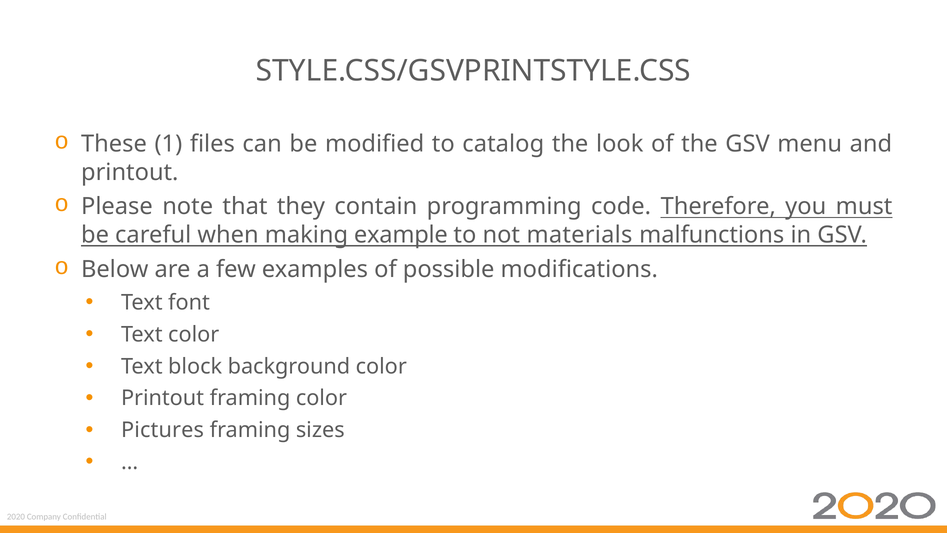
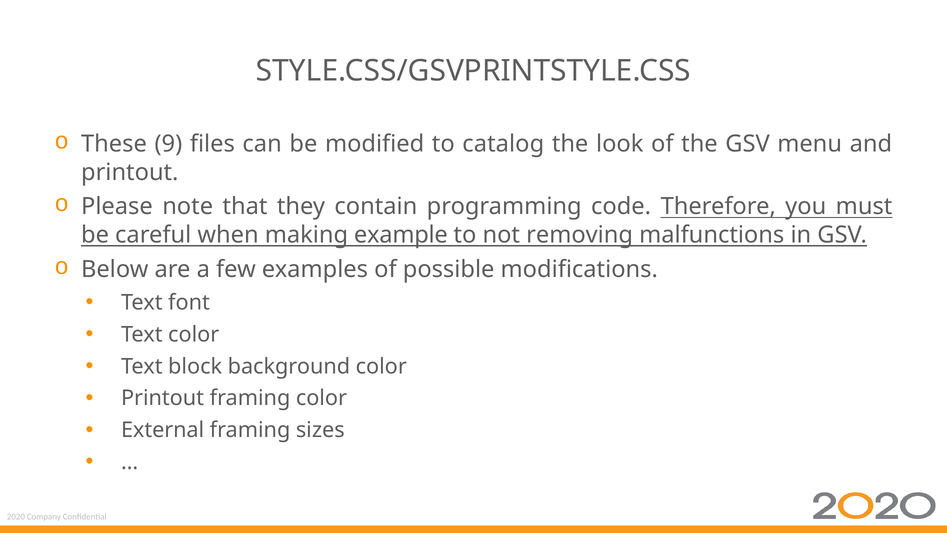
1: 1 -> 9 (168, 144)
materials: materials -> removing (580, 235)
Pictures: Pictures -> External (163, 430)
